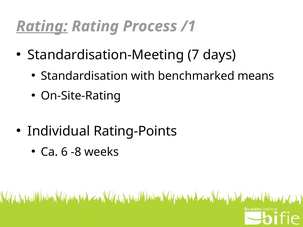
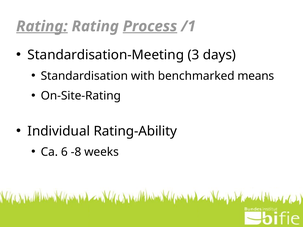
Process underline: none -> present (150, 26)
7: 7 -> 3 (193, 55)
Rating-Points: Rating-Points -> Rating-Ability (135, 131)
